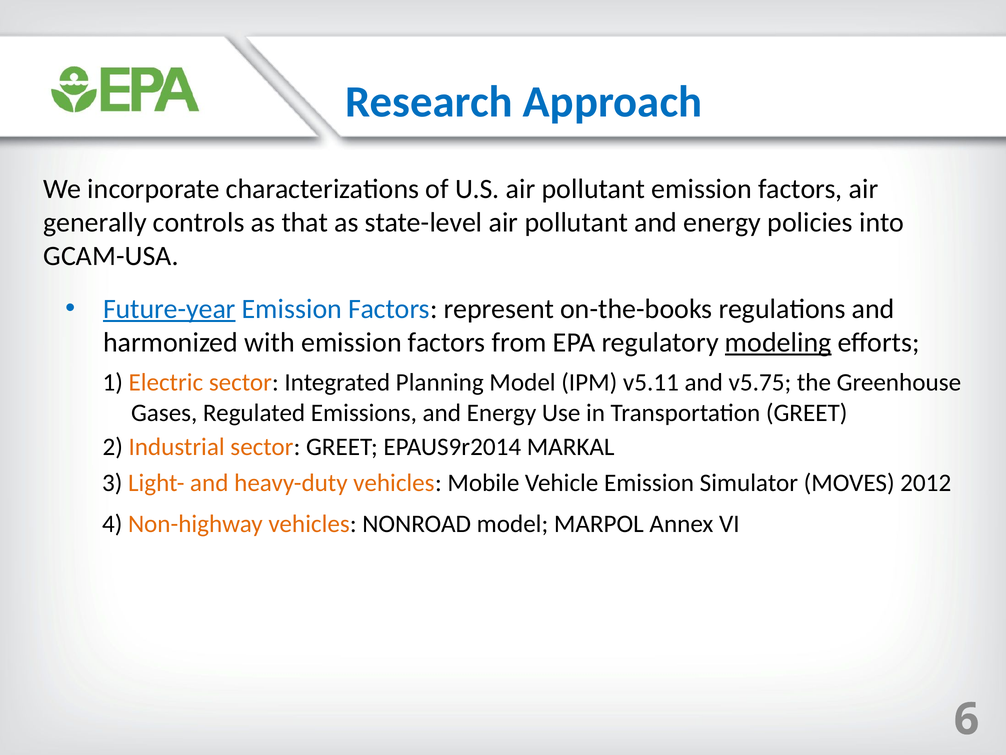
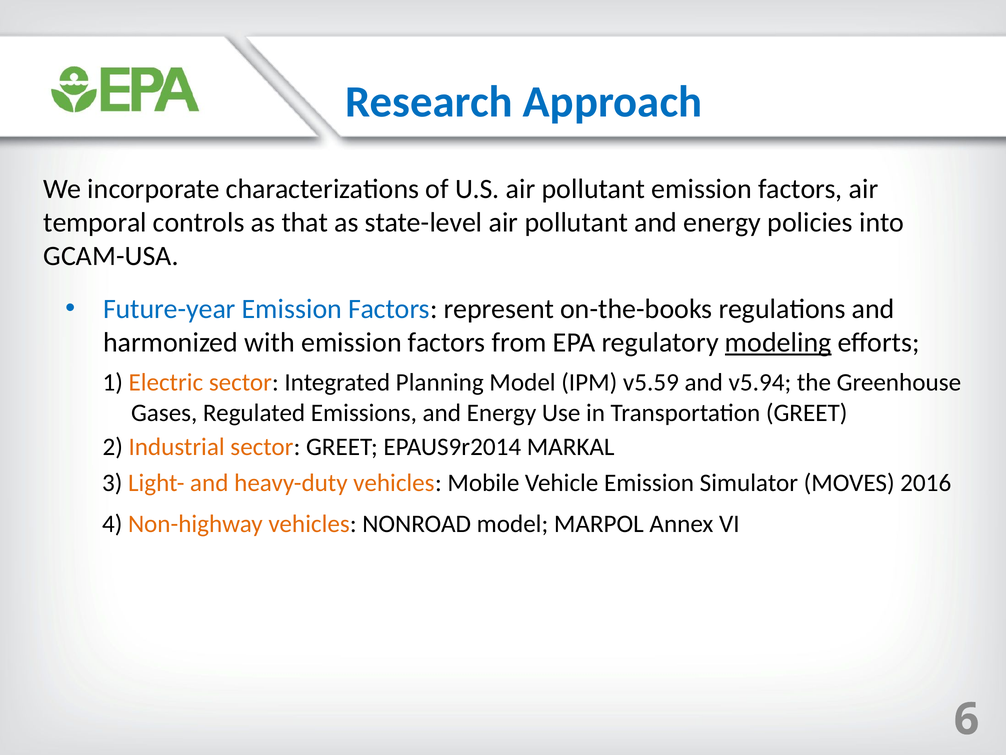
generally: generally -> temporal (95, 222)
Future-year underline: present -> none (169, 309)
v5.11: v5.11 -> v5.59 (651, 382)
v5.75: v5.75 -> v5.94 (760, 382)
2012: 2012 -> 2016 (926, 483)
